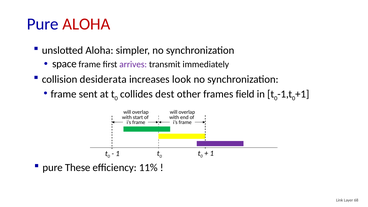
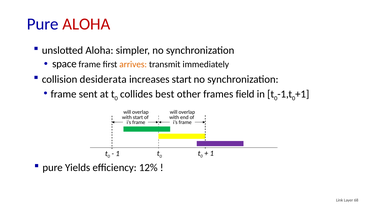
arrives colour: purple -> orange (133, 64)
increases look: look -> start (182, 79)
dest: dest -> best (165, 94)
These: These -> Yields (78, 168)
11%: 11% -> 12% (148, 168)
